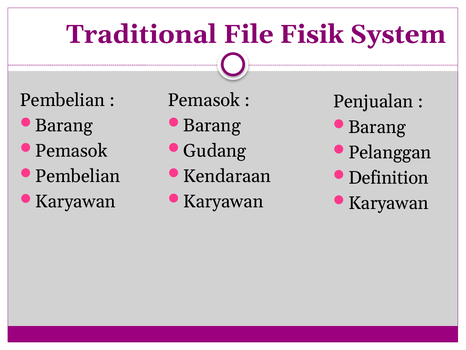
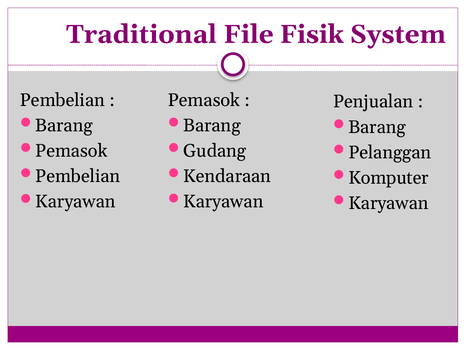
Definition: Definition -> Komputer (389, 178)
